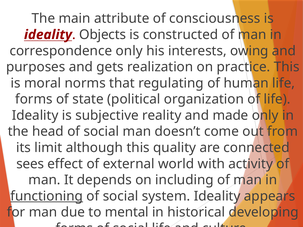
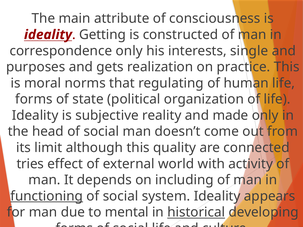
Objects: Objects -> Getting (103, 35)
owing: owing -> single (249, 51)
sees: sees -> tries (30, 164)
historical underline: none -> present (196, 213)
